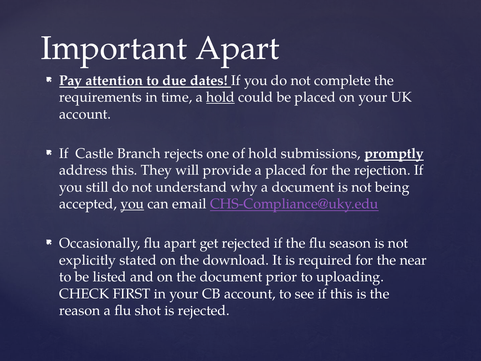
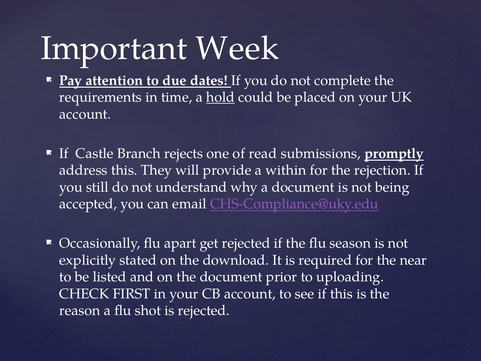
Important Apart: Apart -> Week (237, 48)
of hold: hold -> read (263, 153)
a placed: placed -> within (286, 170)
you underline: present -> none (132, 204)
